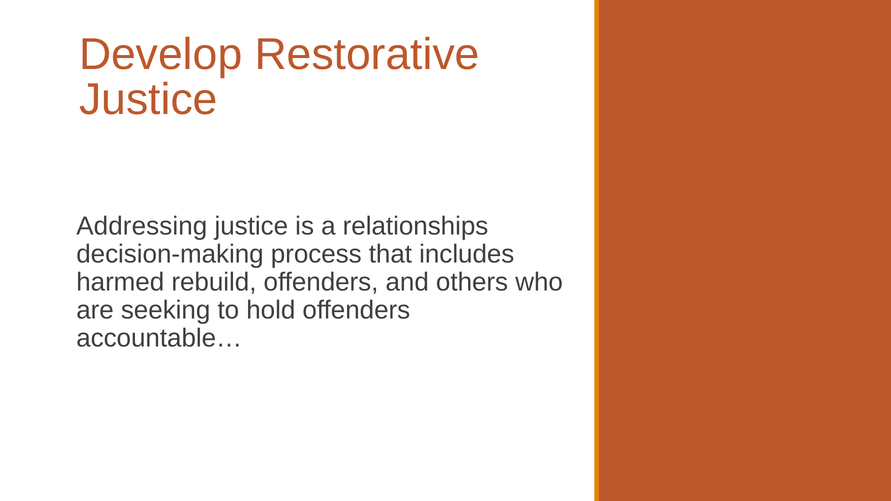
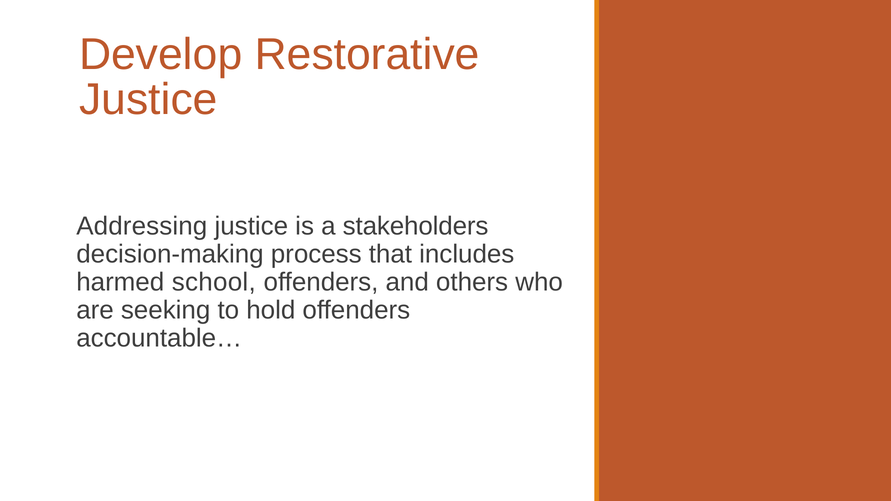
relationships: relationships -> stakeholders (416, 226)
rebuild: rebuild -> school (214, 282)
